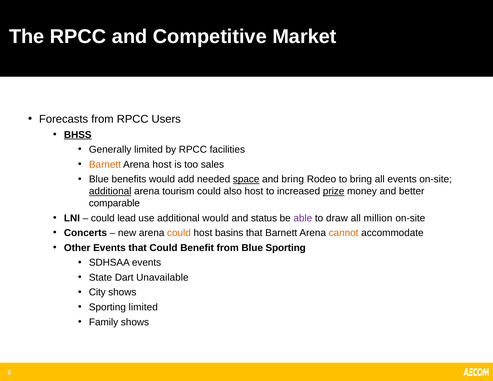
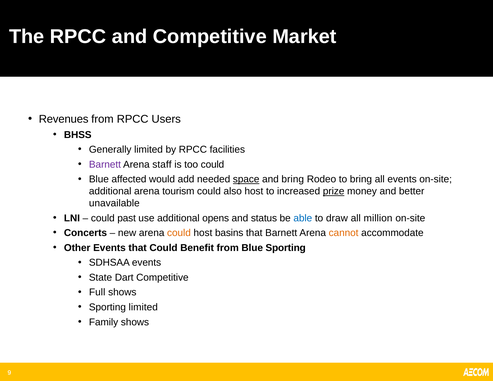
Forecasts: Forecasts -> Revenues (64, 119)
BHSS underline: present -> none (78, 135)
Barnett colour: orange -> purple (105, 164)
Arena host: host -> staff (162, 164)
too sales: sales -> could (213, 164)
benefits: benefits -> affected (129, 179)
additional underline: present -> none (110, 191)
comparable: comparable -> unavailable (114, 203)
lead: lead -> past (127, 218)
additional would: would -> opens (216, 218)
able colour: purple -> blue (303, 218)
Dart Unavailable: Unavailable -> Competitive (162, 277)
City: City -> Full (97, 292)
